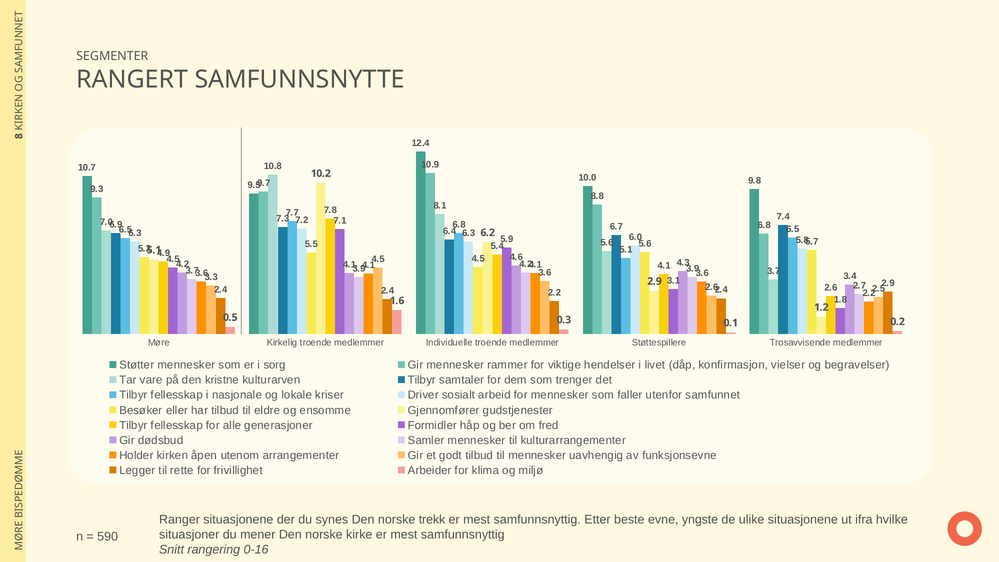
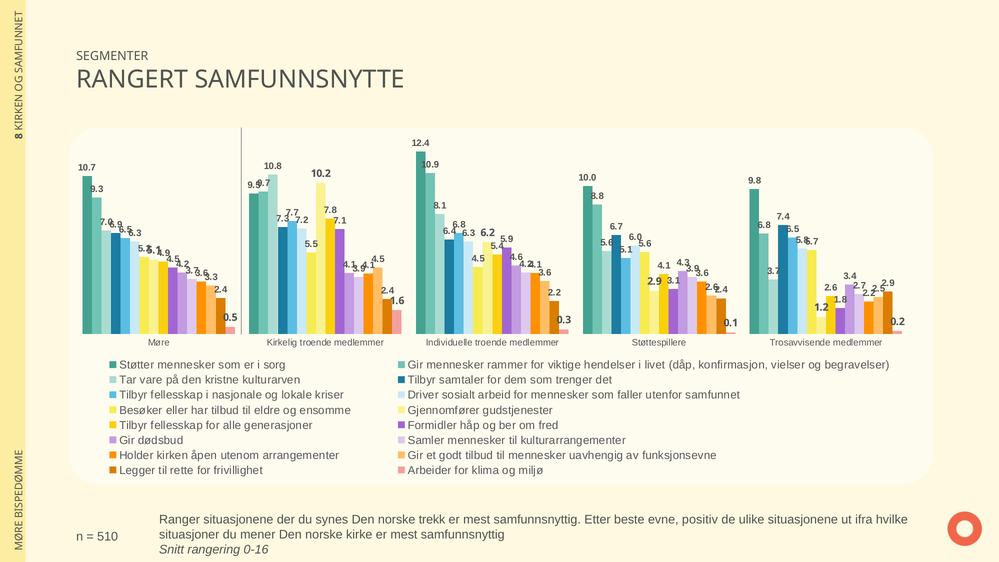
yngste: yngste -> positiv (700, 519)
590: 590 -> 510 (108, 537)
